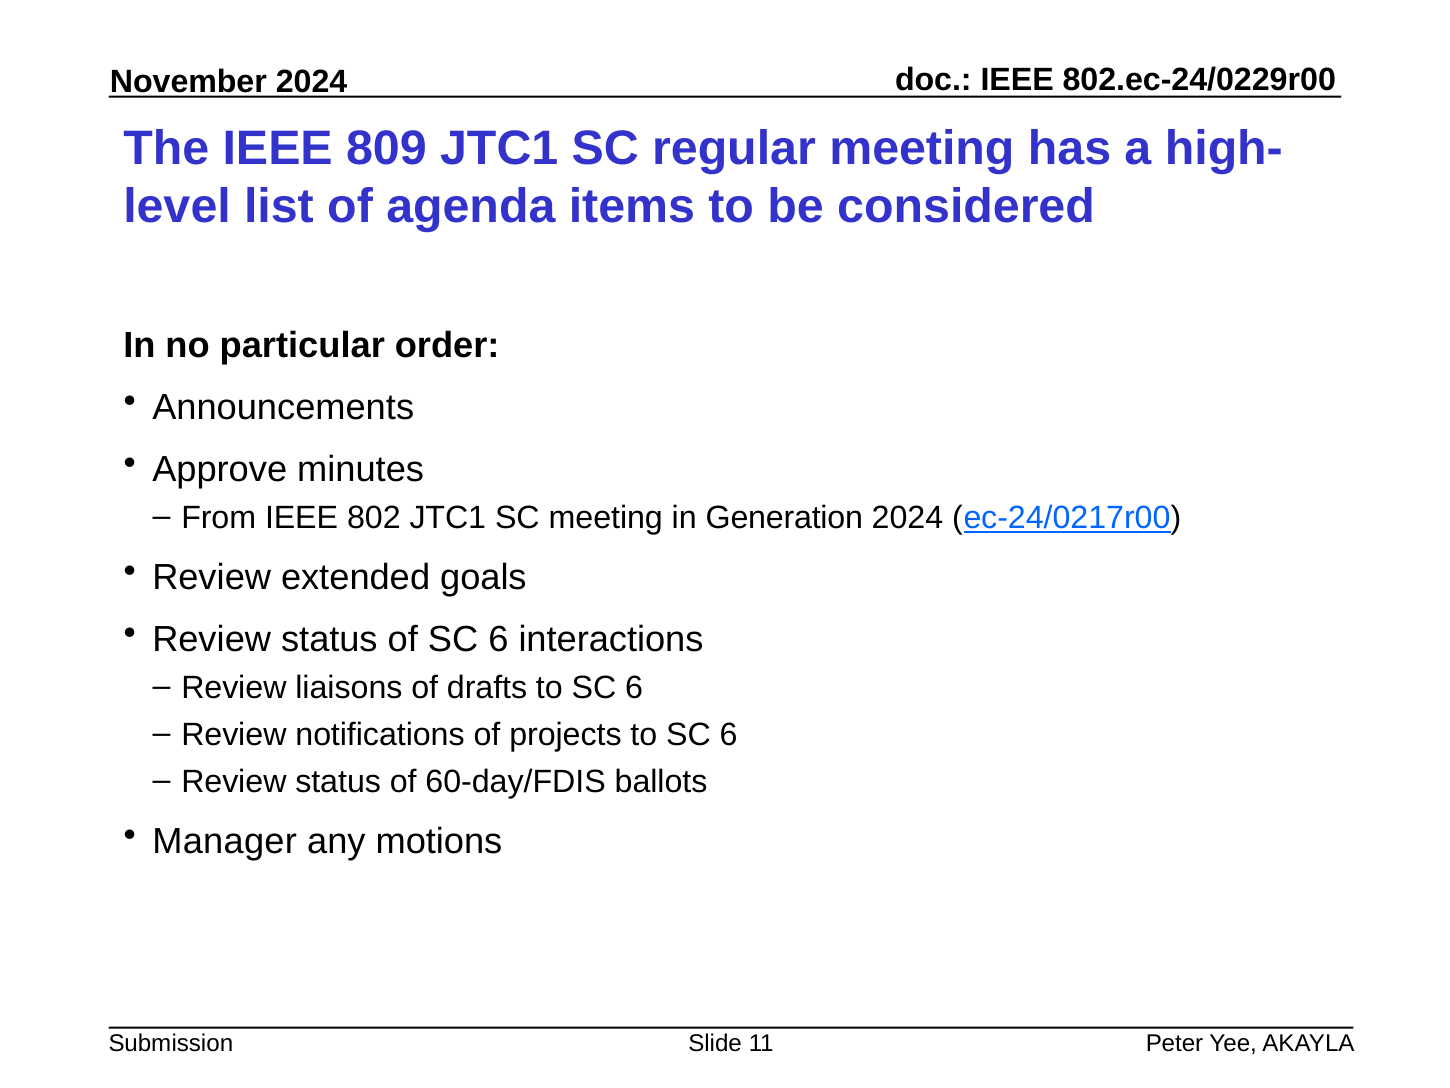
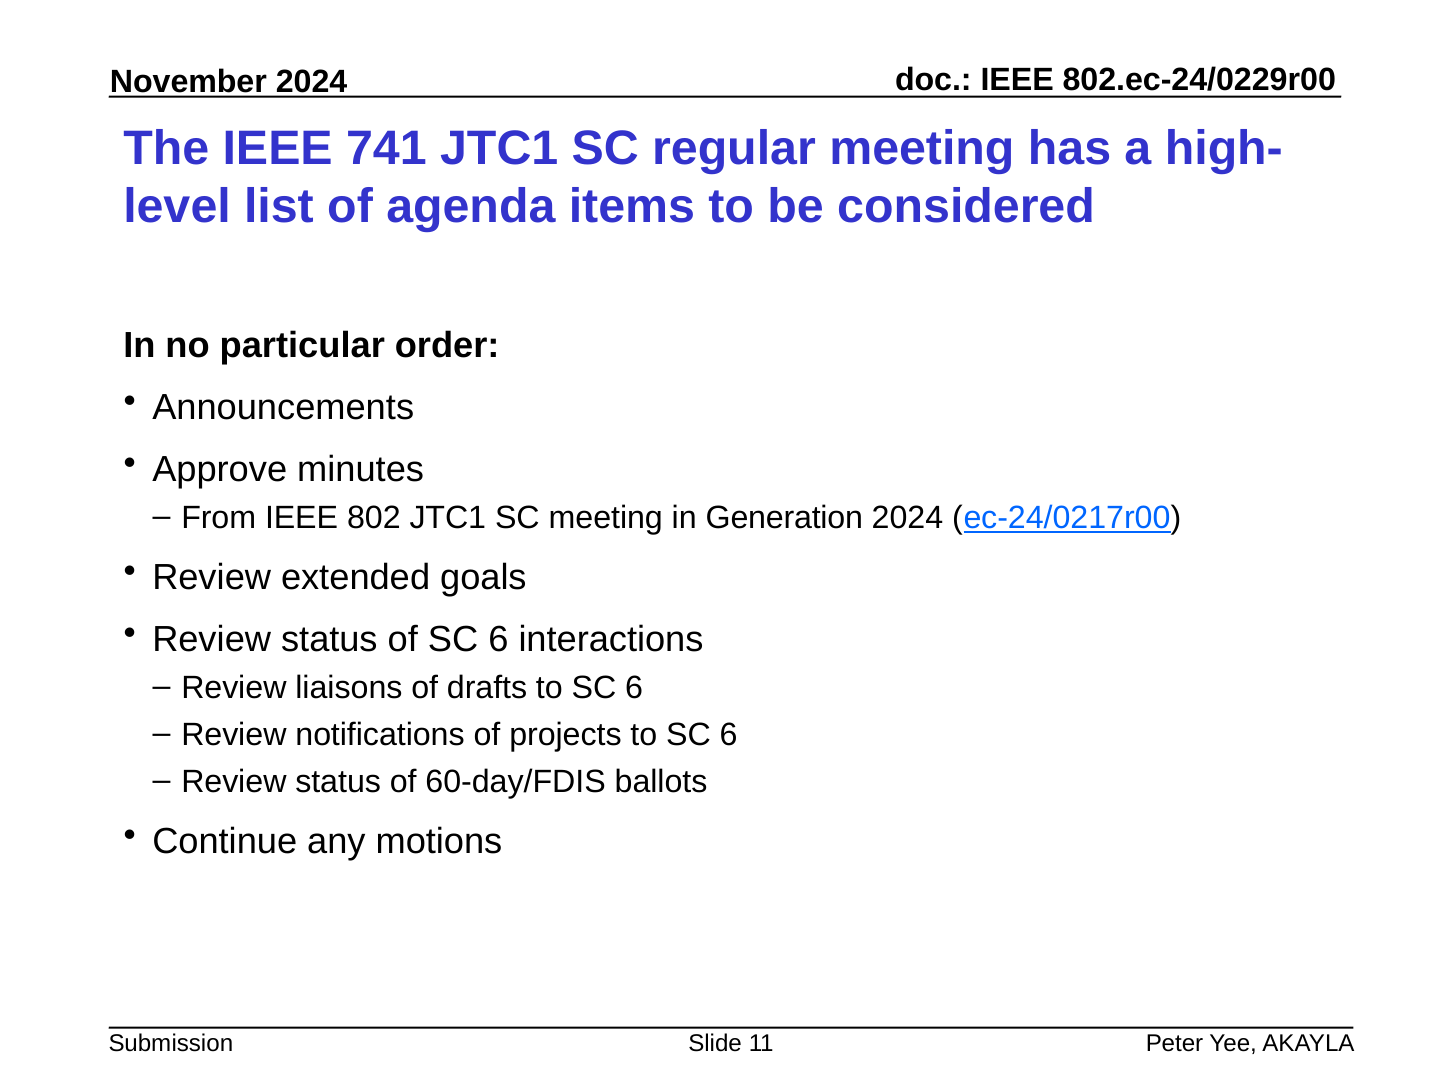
809: 809 -> 741 (386, 148)
Manager: Manager -> Continue (225, 841)
